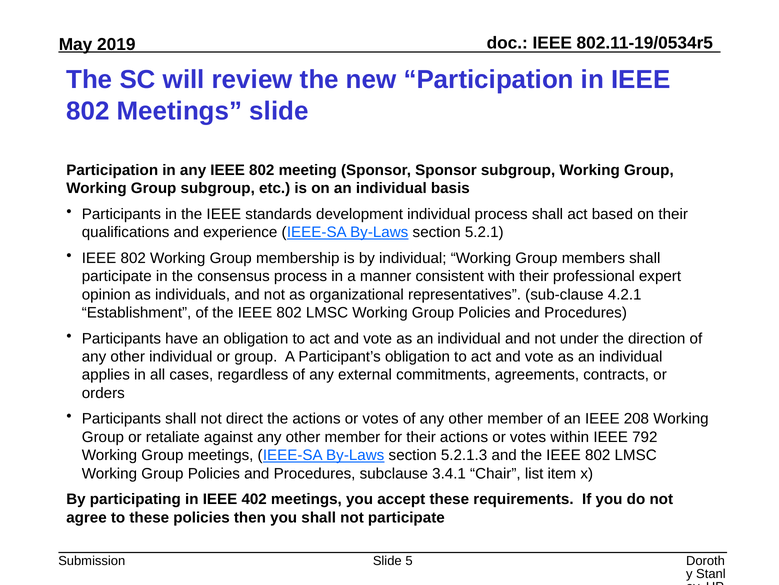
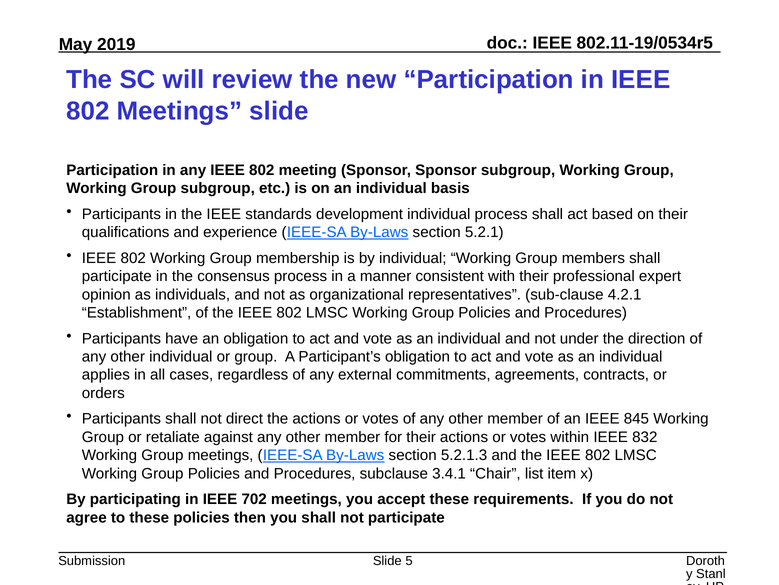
208: 208 -> 845 (636, 418)
792: 792 -> 832 (645, 437)
402: 402 -> 702 (254, 499)
